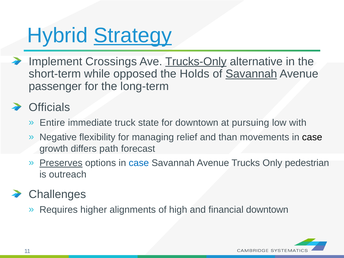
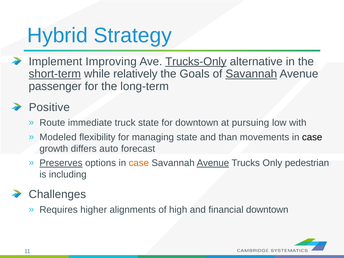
Strategy underline: present -> none (133, 36)
Crossings: Crossings -> Improving (111, 62)
short-term underline: none -> present (55, 74)
opposed: opposed -> relatively (135, 74)
Holds: Holds -> Goals (195, 74)
Officials: Officials -> Positive (49, 107)
Entire: Entire -> Route (52, 123)
Negative: Negative -> Modeled (58, 137)
managing relief: relief -> state (187, 137)
path: path -> auto (109, 149)
case colour: blue -> orange (139, 163)
Avenue underline: none -> present (213, 163)
outreach: outreach -> including (68, 174)
